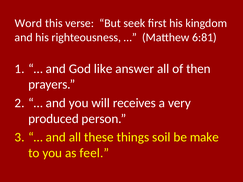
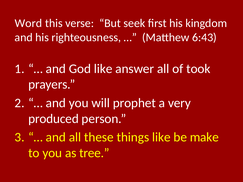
6:81: 6:81 -> 6:43 (204, 37)
then: then -> took (198, 69)
receives: receives -> prophet (134, 103)
things soil: soil -> like (161, 137)
feel: feel -> tree (94, 153)
